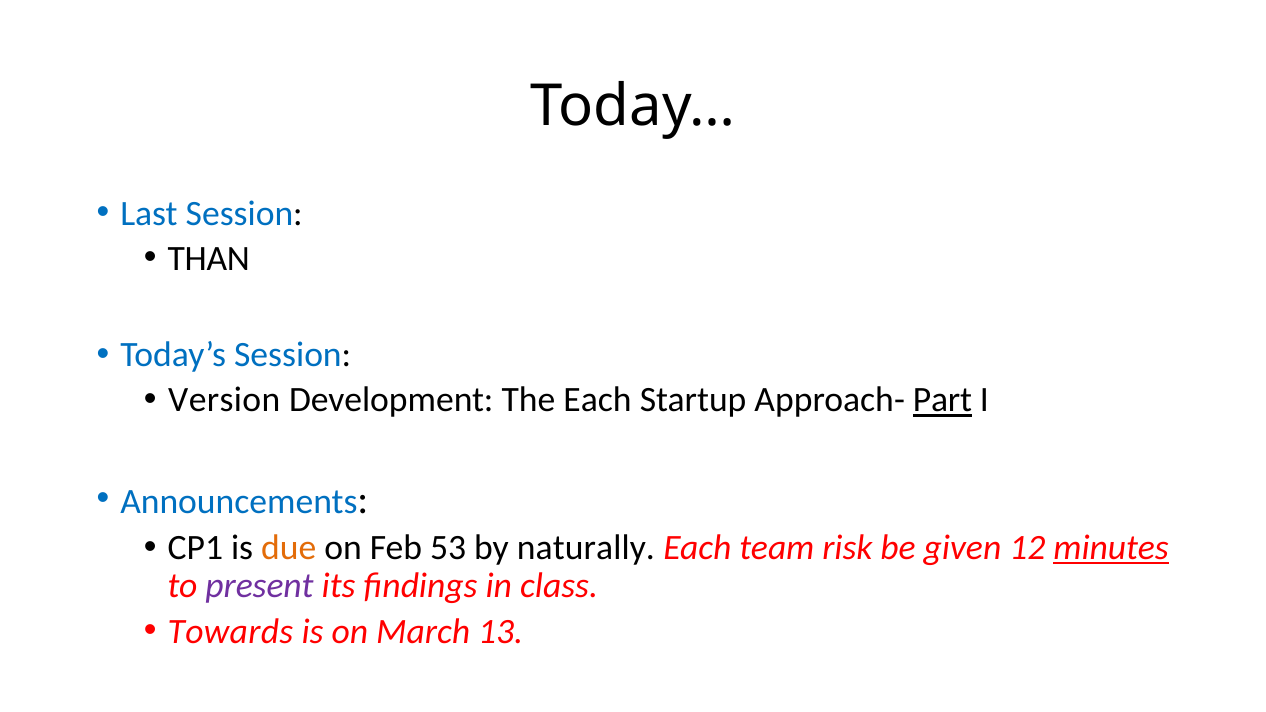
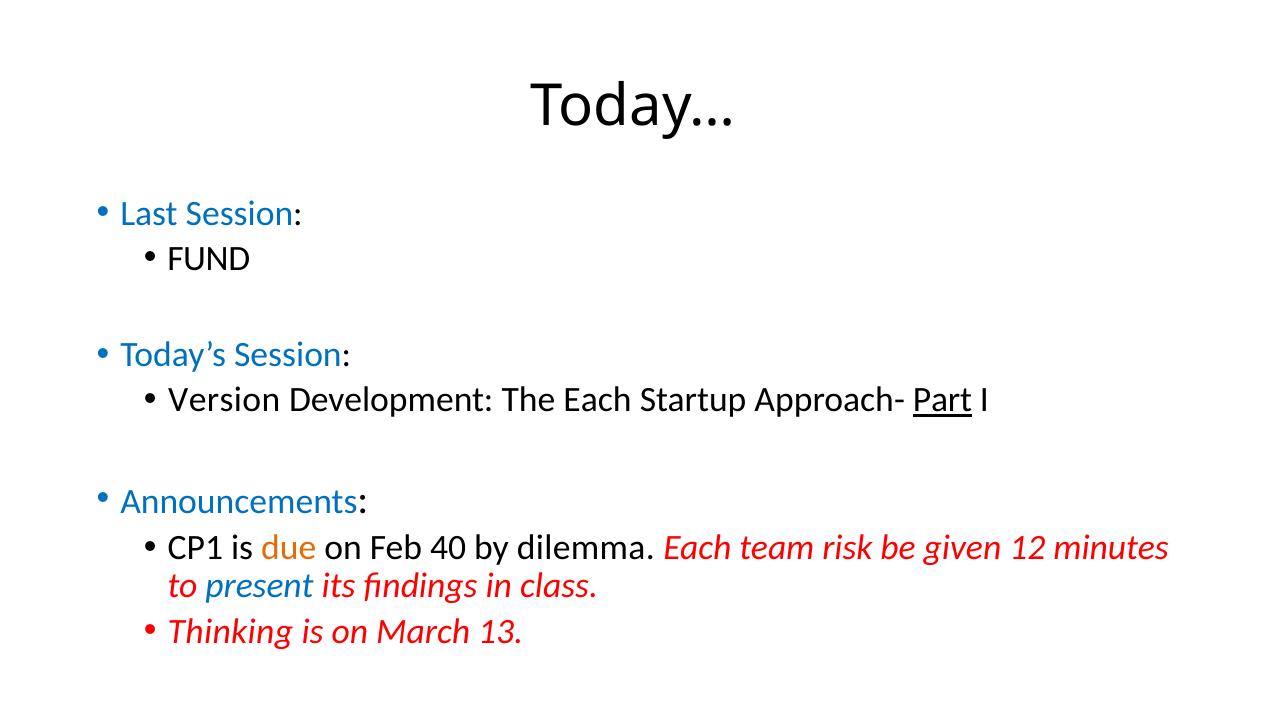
THAN: THAN -> FUND (209, 258)
53: 53 -> 40 (448, 548)
naturally: naturally -> dilemma (586, 548)
minutes underline: present -> none (1111, 548)
present colour: purple -> blue (260, 586)
Towards: Towards -> Thinking (230, 631)
